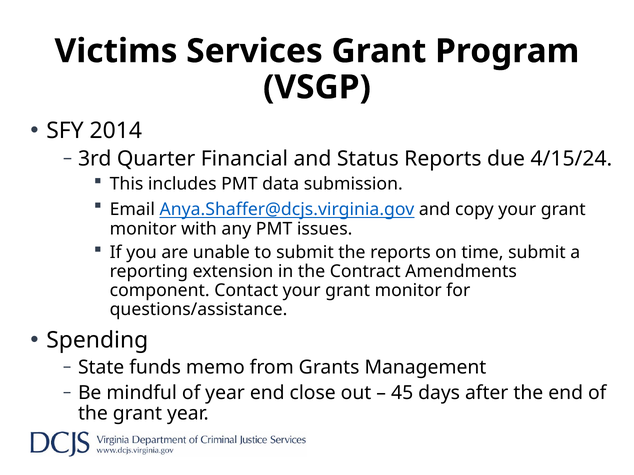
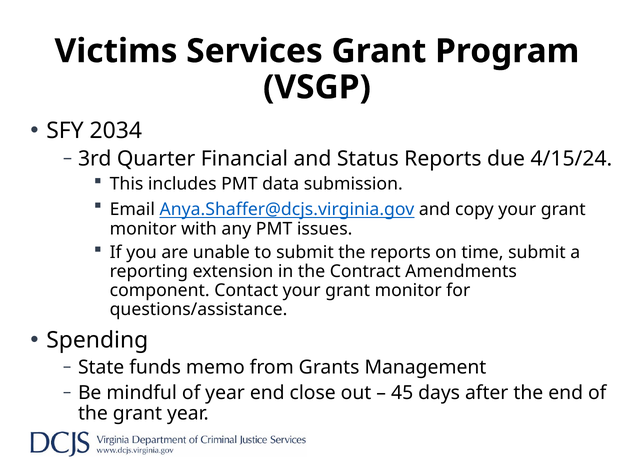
2014: 2014 -> 2034 (116, 131)
